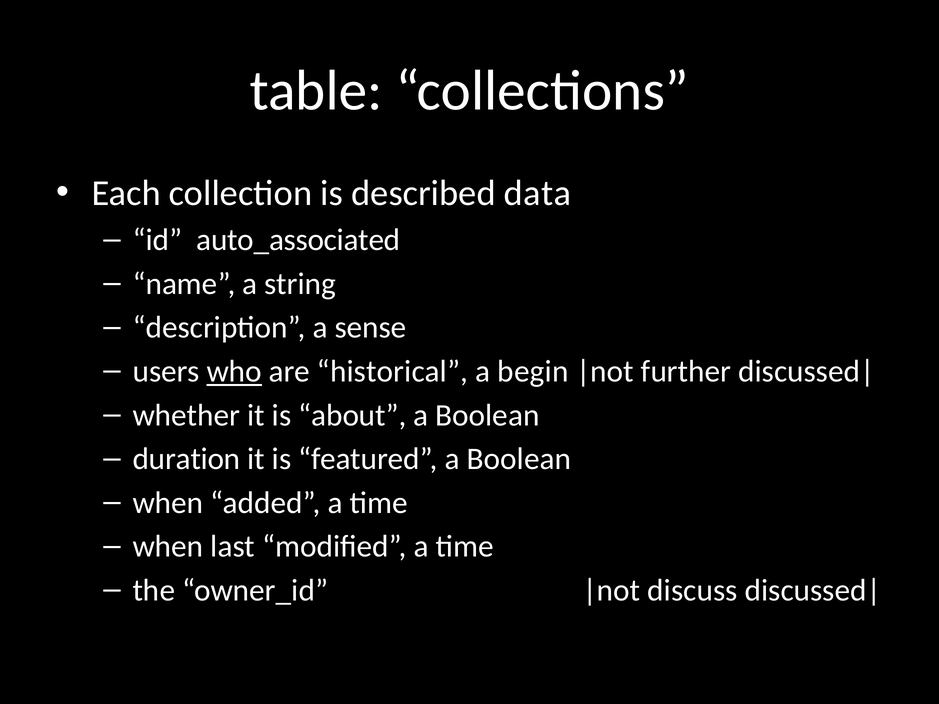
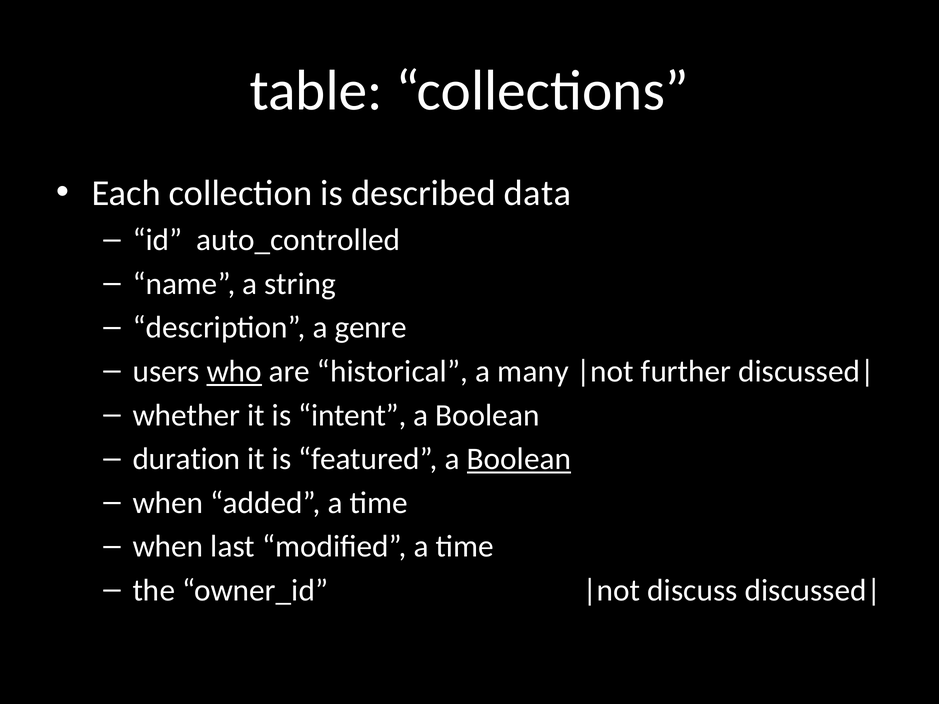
auto_associated: auto_associated -> auto_controlled (298, 240)
sense: sense -> genre (371, 328)
begin: begin -> many (533, 372)
about: about -> intent (352, 415)
Boolean underline: none -> present (519, 459)
